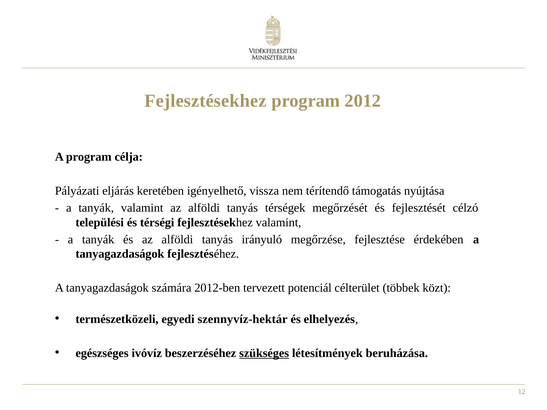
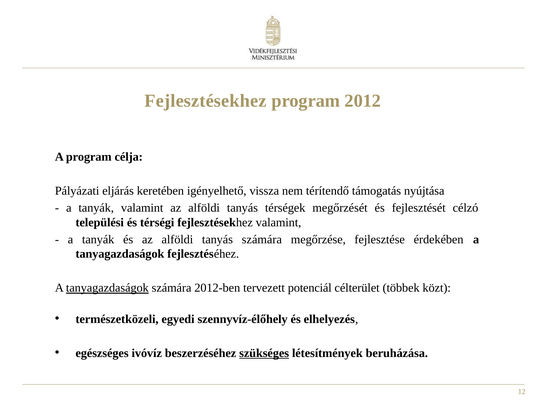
tanyás irányuló: irányuló -> számára (262, 240)
tanyagazdaságok underline: none -> present (107, 288)
szennyvíz-hektár: szennyvíz-hektár -> szennyvíz-élőhely (243, 319)
